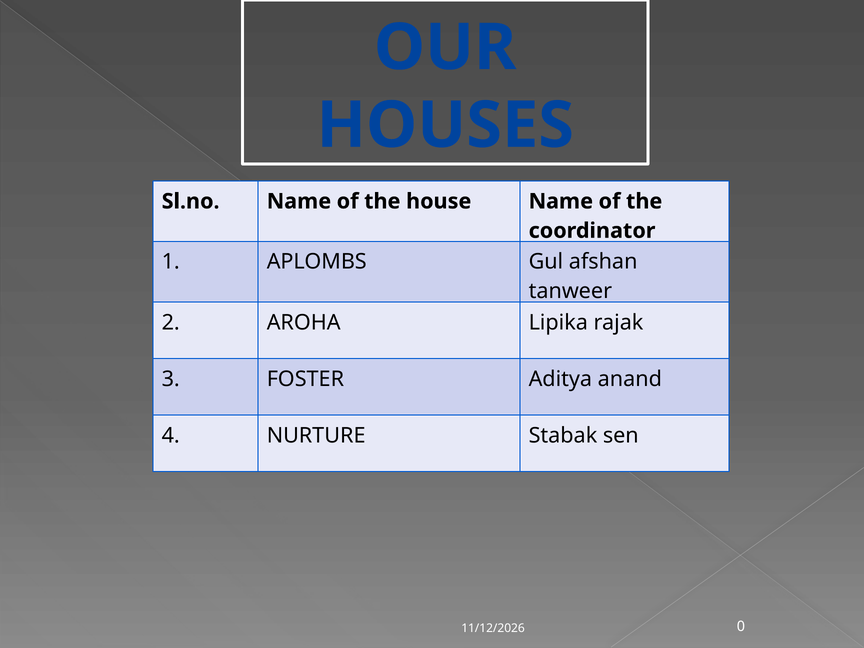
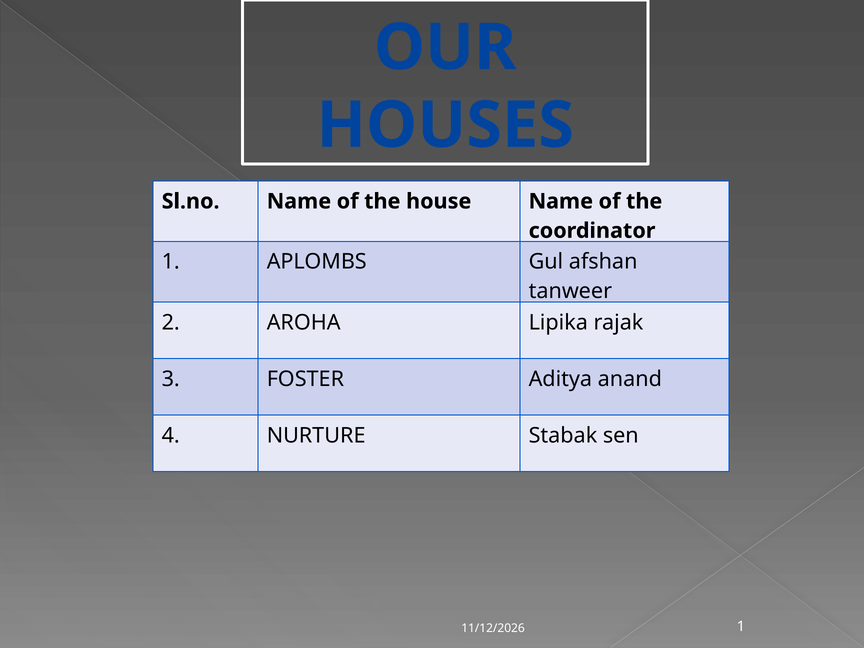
0: 0 -> 1 (741, 627)
